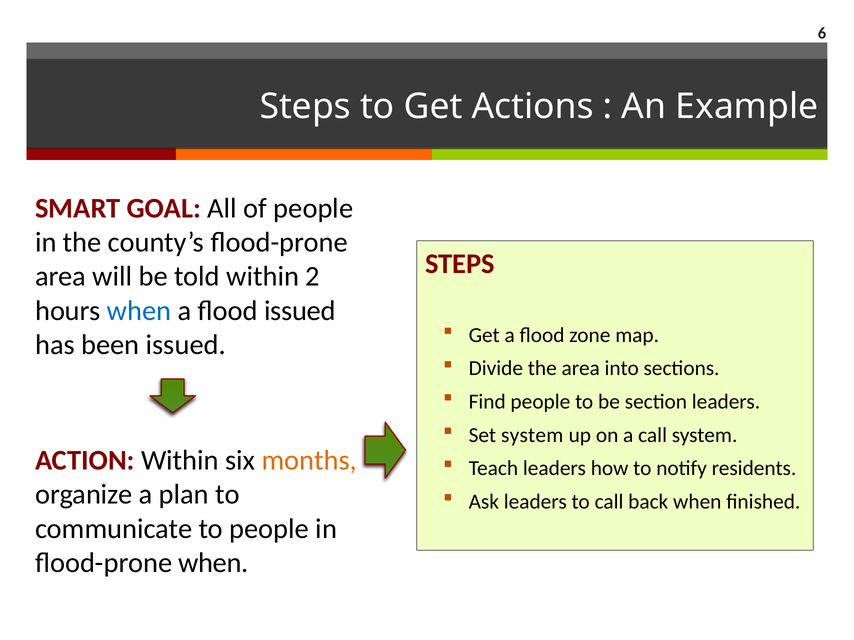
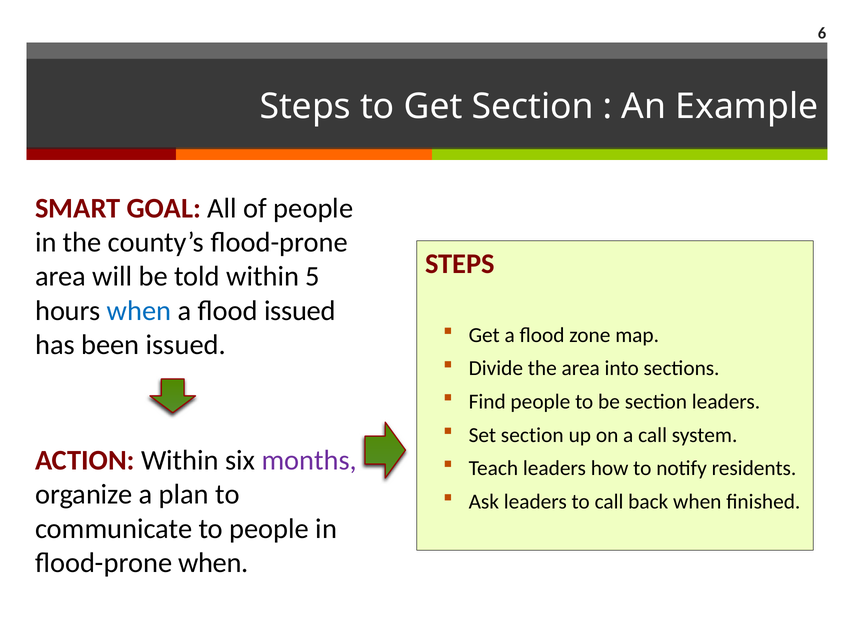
Get Actions: Actions -> Section (533, 107)
2: 2 -> 5 (313, 277)
Set system: system -> section (532, 435)
months colour: orange -> purple (309, 461)
